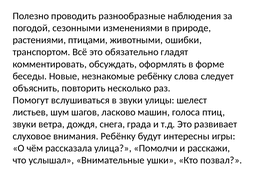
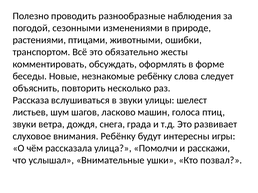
гладят: гладят -> жесты (174, 52)
Помогут: Помогут -> Рассказа (31, 100)
